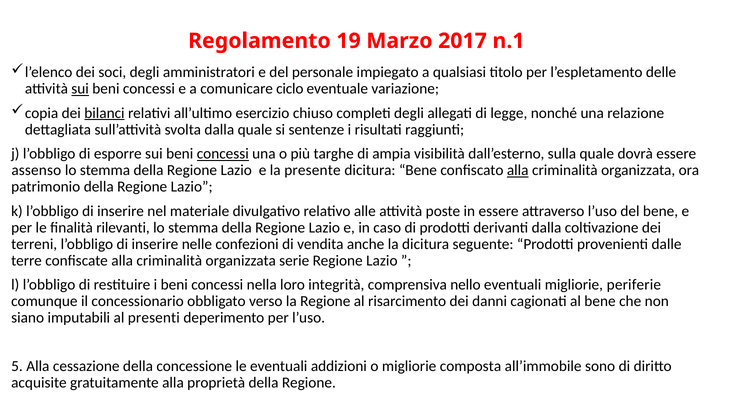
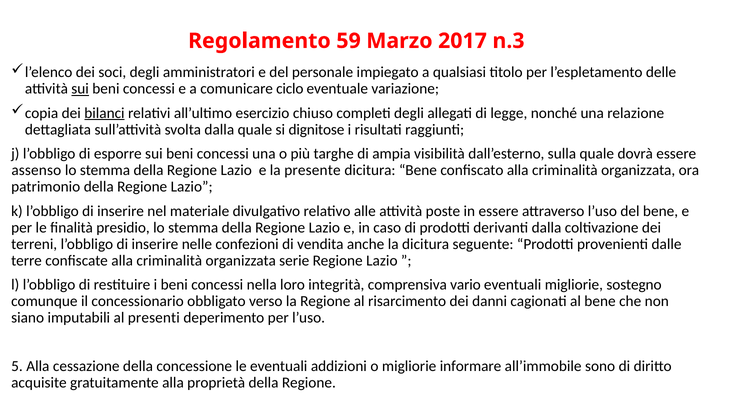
19: 19 -> 59 (349, 41)
n.1: n.1 -> n.3 (509, 41)
sentenze: sentenze -> dignitose (317, 129)
concessi underline: present -> none (223, 154)
alla underline: present -> none (518, 170)
rilevanti: rilevanti -> presidio (123, 227)
nello: nello -> vario (465, 284)
periferie: periferie -> sostegno (634, 284)
composta: composta -> informare (471, 365)
